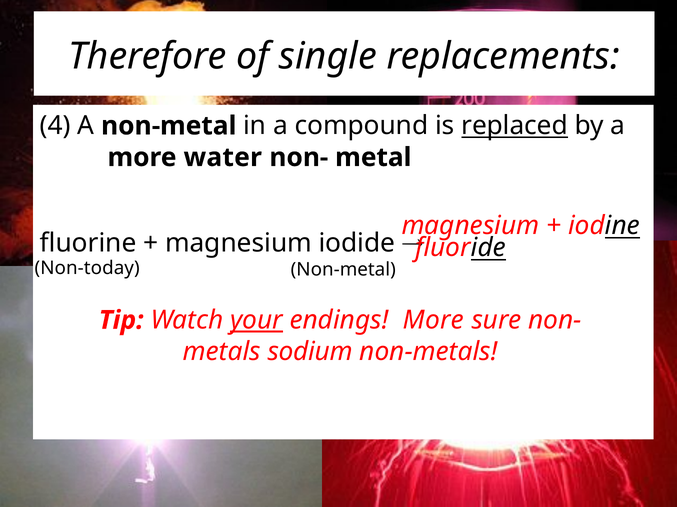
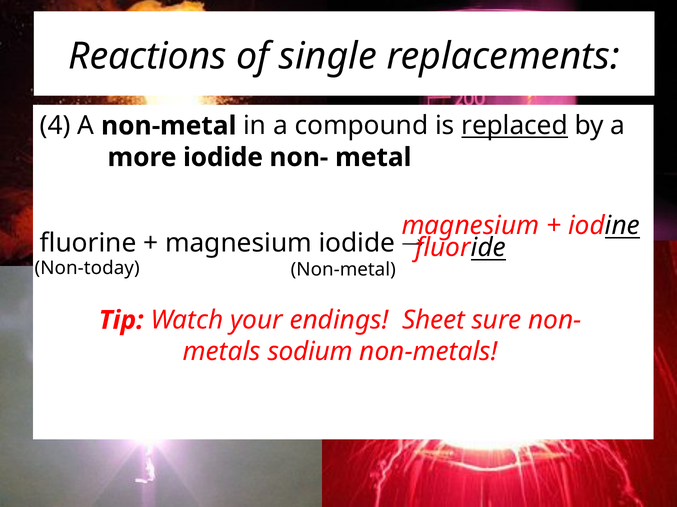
Therefore: Therefore -> Reactions (147, 56)
more water: water -> iodide (223, 158)
your underline: present -> none (256, 321)
endings More: More -> Sheet (434, 321)
